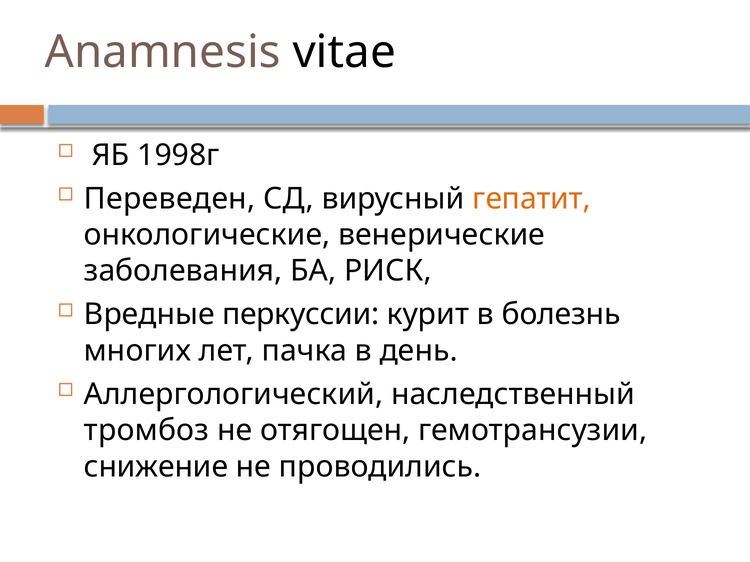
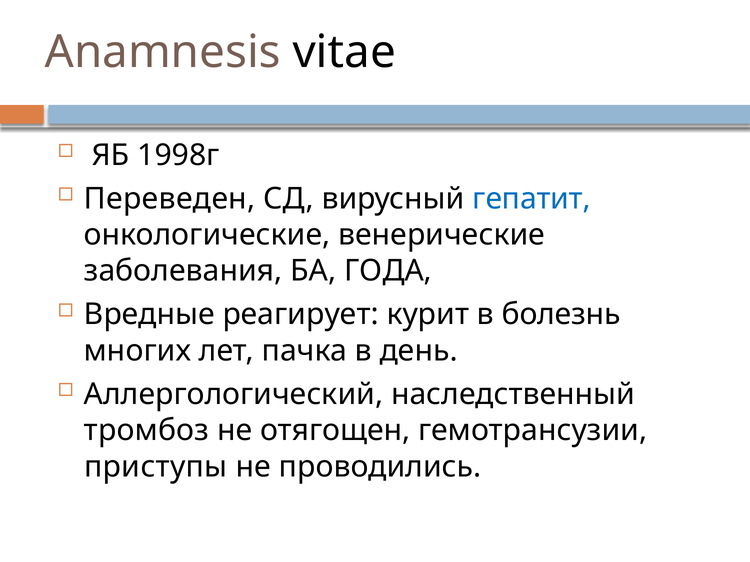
гепатит colour: orange -> blue (532, 199)
РИСК: РИСК -> ГОДА (388, 271)
перкуссии: перкуссии -> реагирует (301, 315)
снижение: снижение -> приступы (156, 467)
